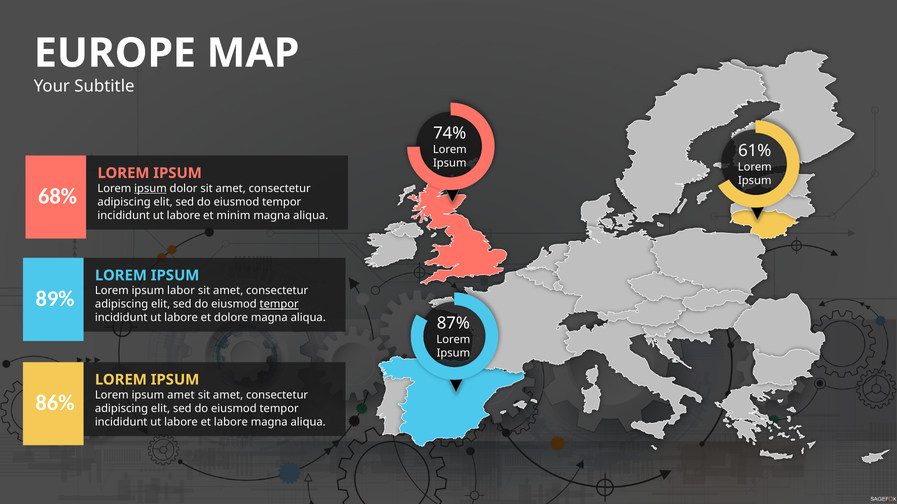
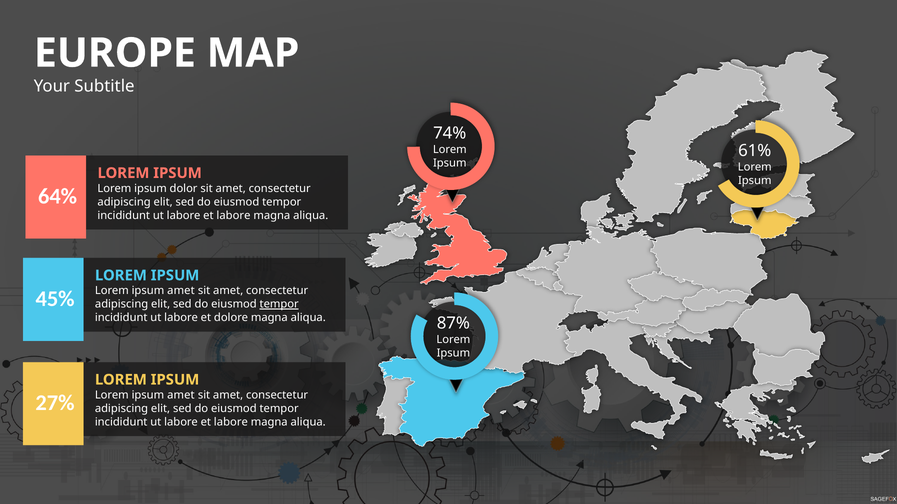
ipsum underline: present -> none (150, 189)
68%: 68% -> 64% (58, 197)
minim: minim -> labore (233, 216)
labor: labor -> amet (181, 291)
89%: 89% -> 45% (55, 299)
86%: 86% -> 27% (55, 403)
